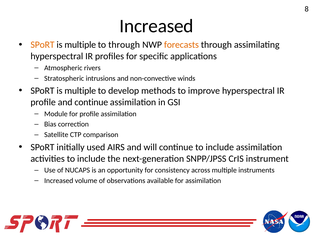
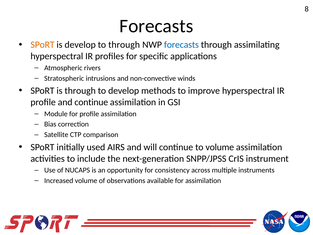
Increased: Increased -> Forecasts (156, 26)
multiple: multiple -> develop (80, 45)
forecasts colour: orange -> blue (181, 45)
multiple: multiple -> through (80, 91)
continue to include: include -> volume (220, 147)
